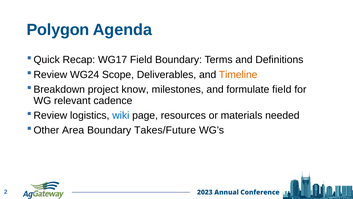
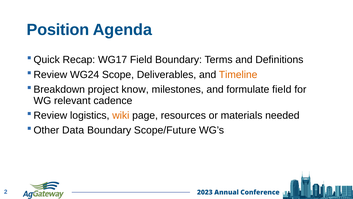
Polygon: Polygon -> Position (58, 30)
wiki colour: blue -> orange (121, 115)
Area: Area -> Data (73, 130)
Takes/Future: Takes/Future -> Scope/Future (165, 130)
